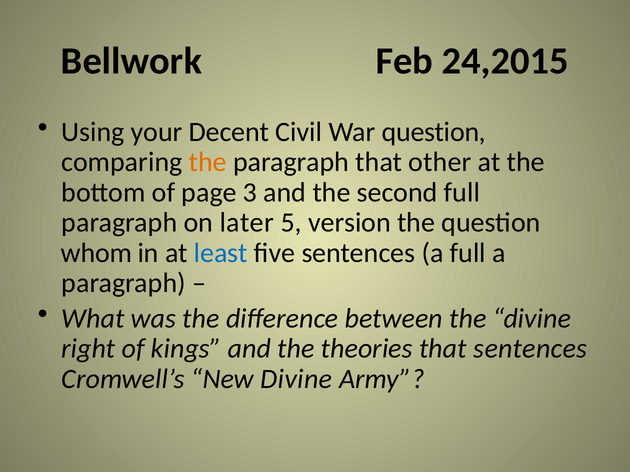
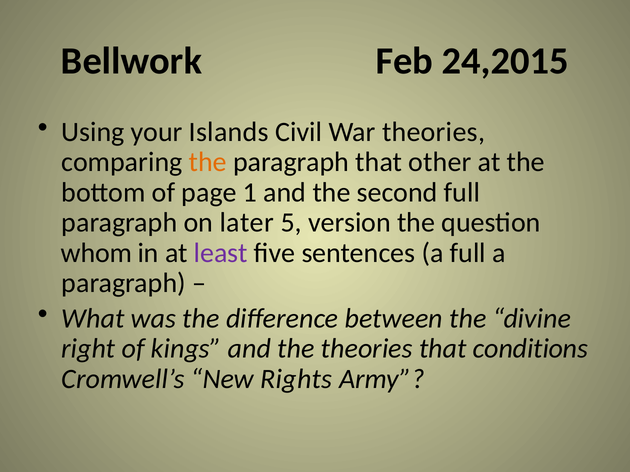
Decent: Decent -> Islands (229, 132)
War question: question -> theories (434, 132)
3: 3 -> 1 (250, 193)
least colour: blue -> purple (221, 253)
that sentences: sentences -> conditions (531, 349)
New Divine: Divine -> Rights (296, 379)
